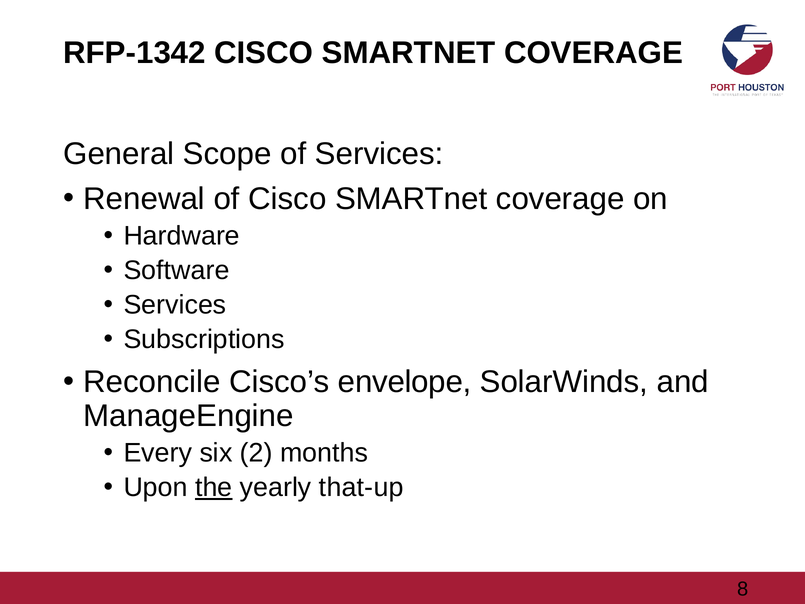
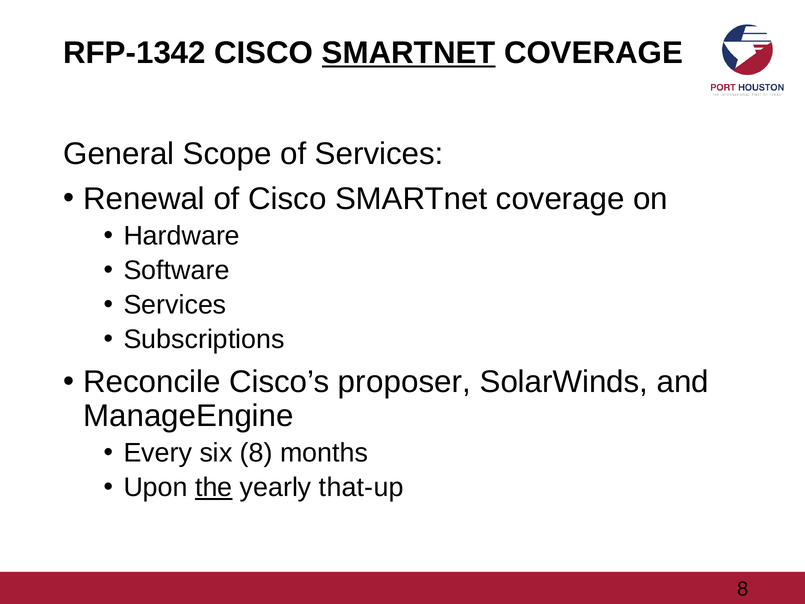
SMARTNET underline: none -> present (409, 53)
envelope: envelope -> proposer (404, 382)
six 2: 2 -> 8 (256, 453)
